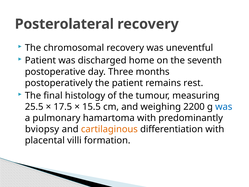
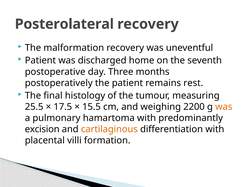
chromosomal: chromosomal -> malformation (74, 48)
was colour: blue -> orange (224, 107)
bviopsy: bviopsy -> excision (42, 129)
